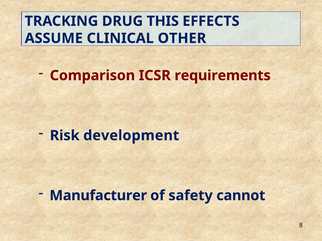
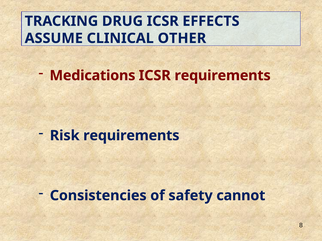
DRUG THIS: THIS -> ICSR (163, 21)
Comparison: Comparison -> Medications (92, 76)
Risk development: development -> requirements (131, 136)
Manufacturer: Manufacturer -> Consistencies (98, 196)
